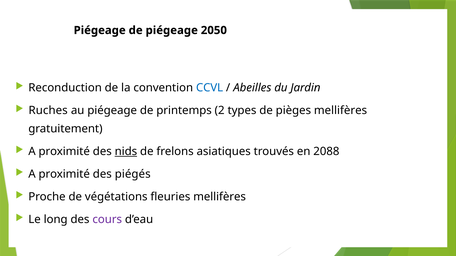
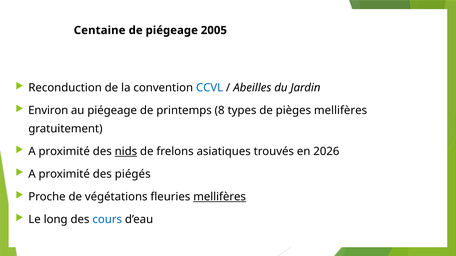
Piégeage: Piégeage -> Centaine (100, 30)
2050: 2050 -> 2005 (214, 30)
Ruches: Ruches -> Environ (48, 111)
2: 2 -> 8 (220, 111)
2088: 2088 -> 2026 (326, 152)
mellifères underline: none -> present (220, 197)
cours colour: purple -> blue (107, 220)
